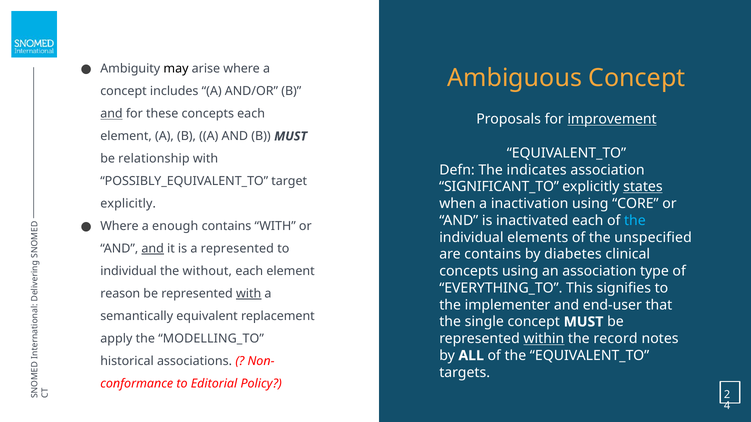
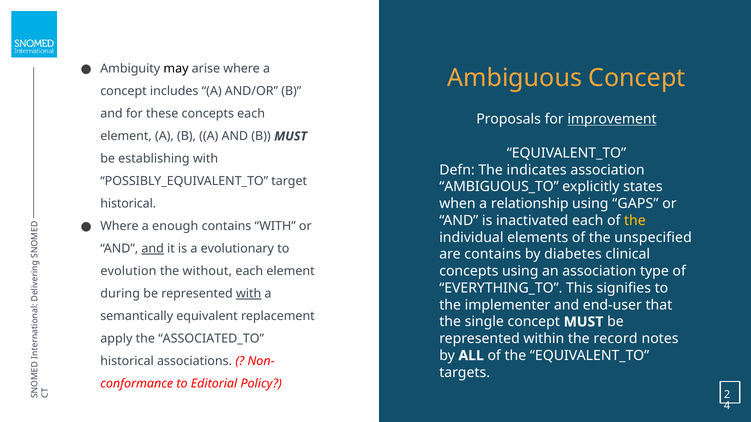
and underline: present -> none (111, 114)
relationship: relationship -> establishing (154, 159)
SIGNIFICANT_TO: SIGNIFICANT_TO -> AMBIGUOUS_TO (499, 187)
states underline: present -> none (643, 187)
inactivation: inactivation -> relationship (530, 204)
CORE: CORE -> GAPS (635, 204)
explicitly: explicitly -> historical (128, 204)
the colour: light blue -> yellow (635, 221)
a represented: represented -> evolutionary (237, 249)
individual: individual -> evolution (128, 271)
reason: reason -> during (120, 294)
within underline: present -> none (544, 339)
MODELLING_TO: MODELLING_TO -> ASSOCIATED_TO (211, 339)
